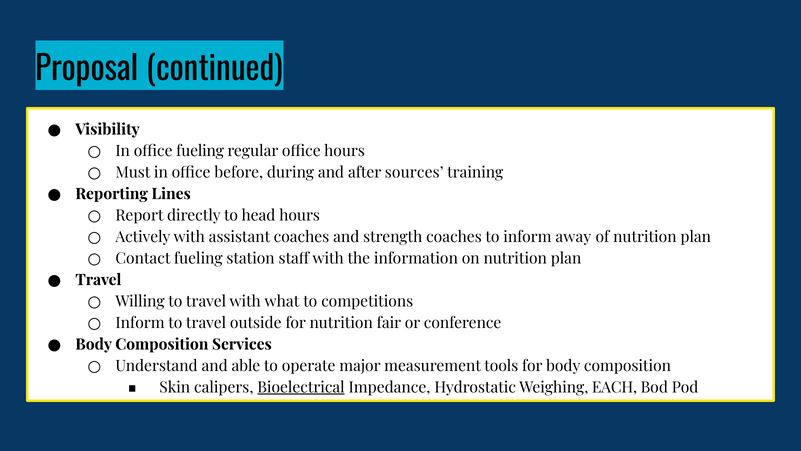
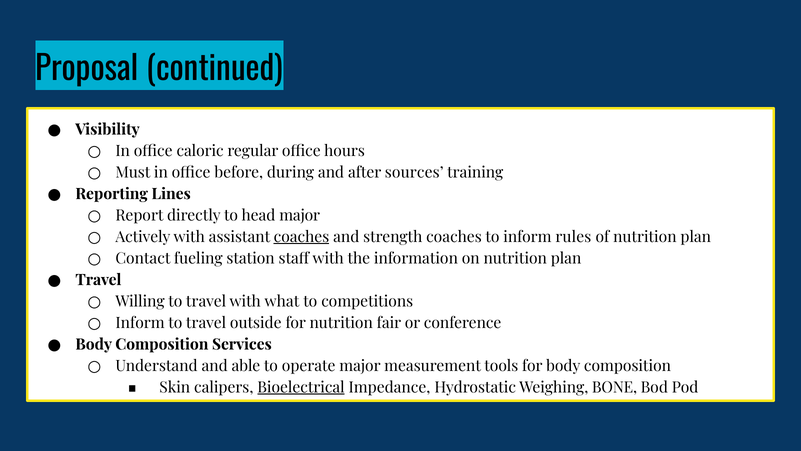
office fueling: fueling -> caloric (200, 151)
head hours: hours -> major (300, 215)
coaches underline: none -> present (301, 237)
away: away -> rules (573, 237)
EACH: EACH -> BONE (615, 387)
